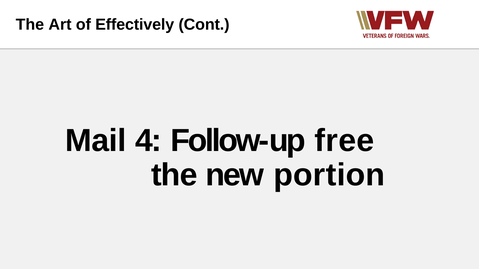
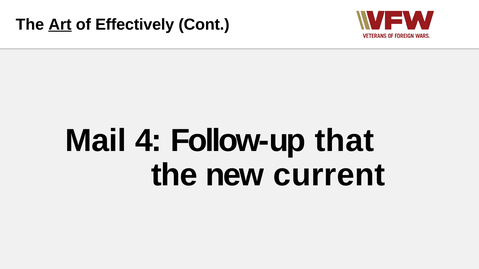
Art underline: none -> present (60, 24)
free: free -> that (344, 141)
portion: portion -> current (329, 175)
